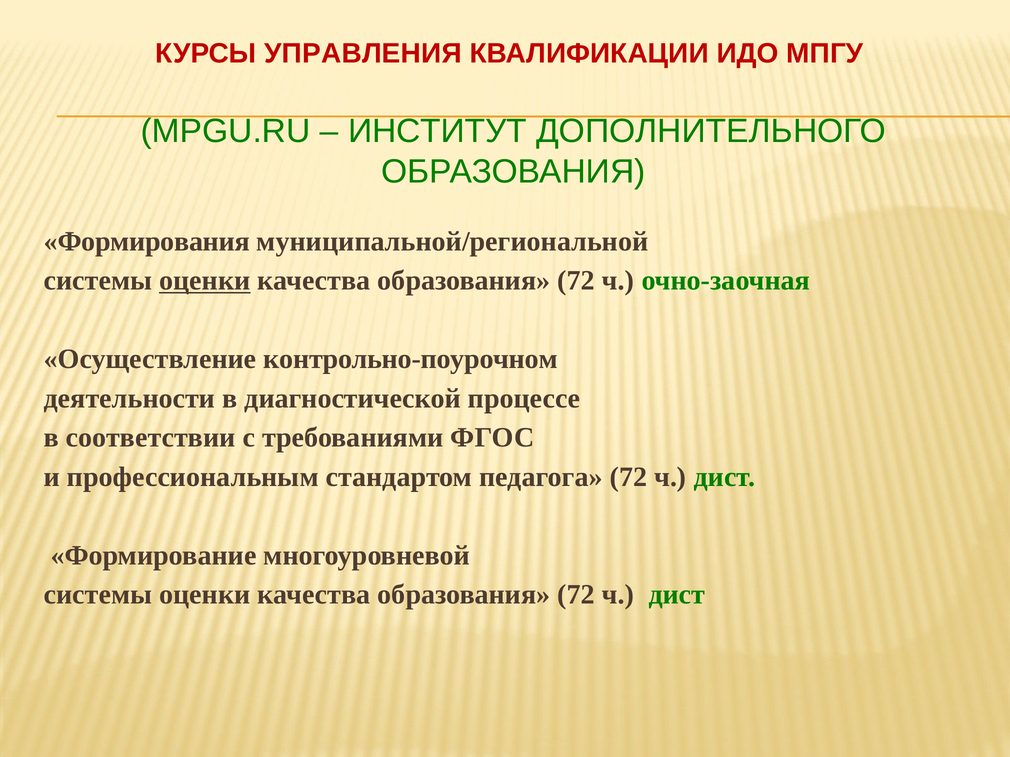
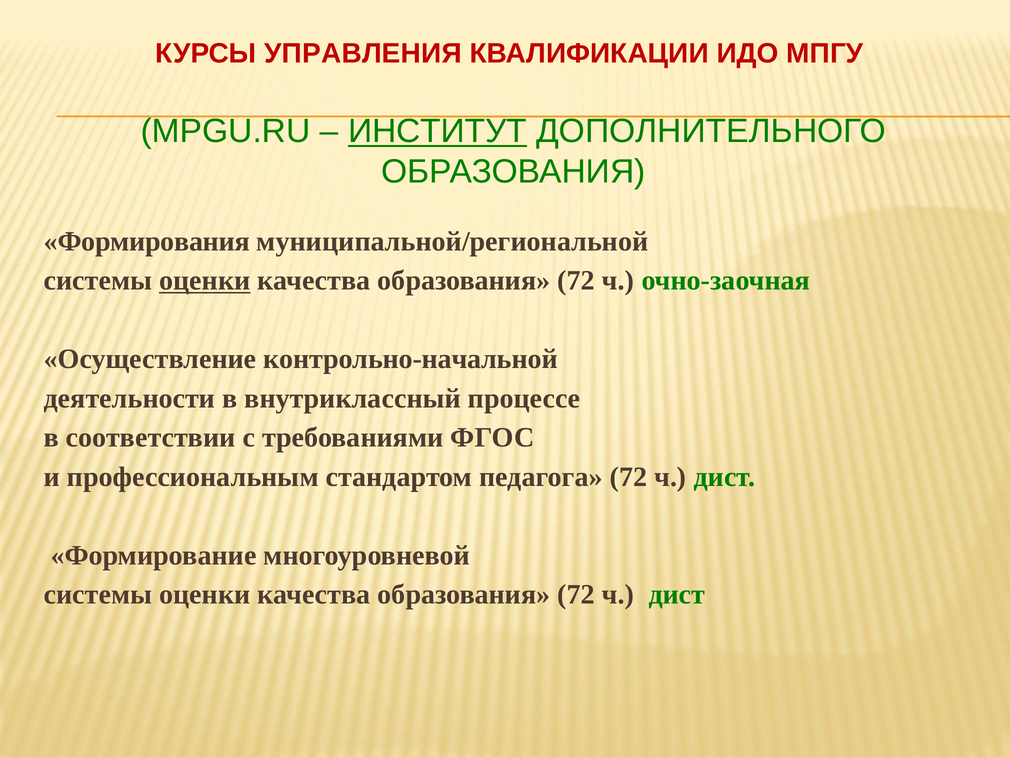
ИНСТИТУТ underline: none -> present (438, 131)
контрольно-поурочном: контрольно-поурочном -> контрольно-начальной (411, 359)
диагностической: диагностической -> внутриклассный (353, 399)
